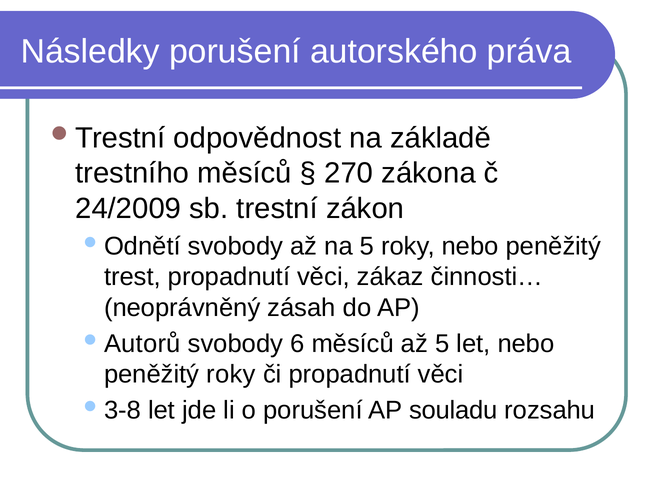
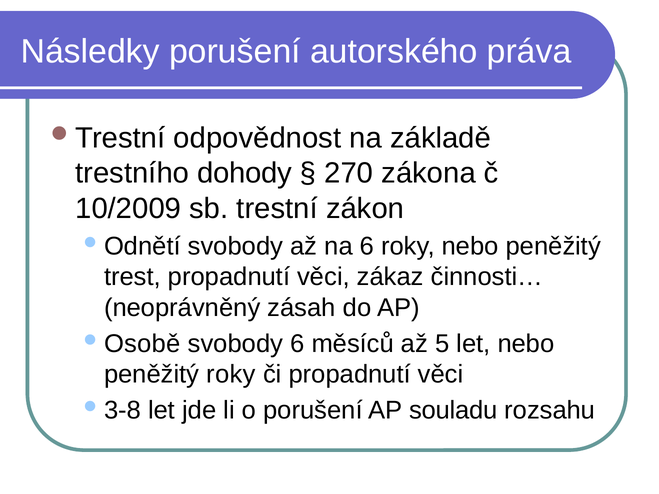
trestního měsíců: měsíců -> dohody (245, 173)
24/2009: 24/2009 -> 10/2009 (128, 209)
na 5: 5 -> 6 (367, 246)
Autorů: Autorů -> Osobě (142, 344)
